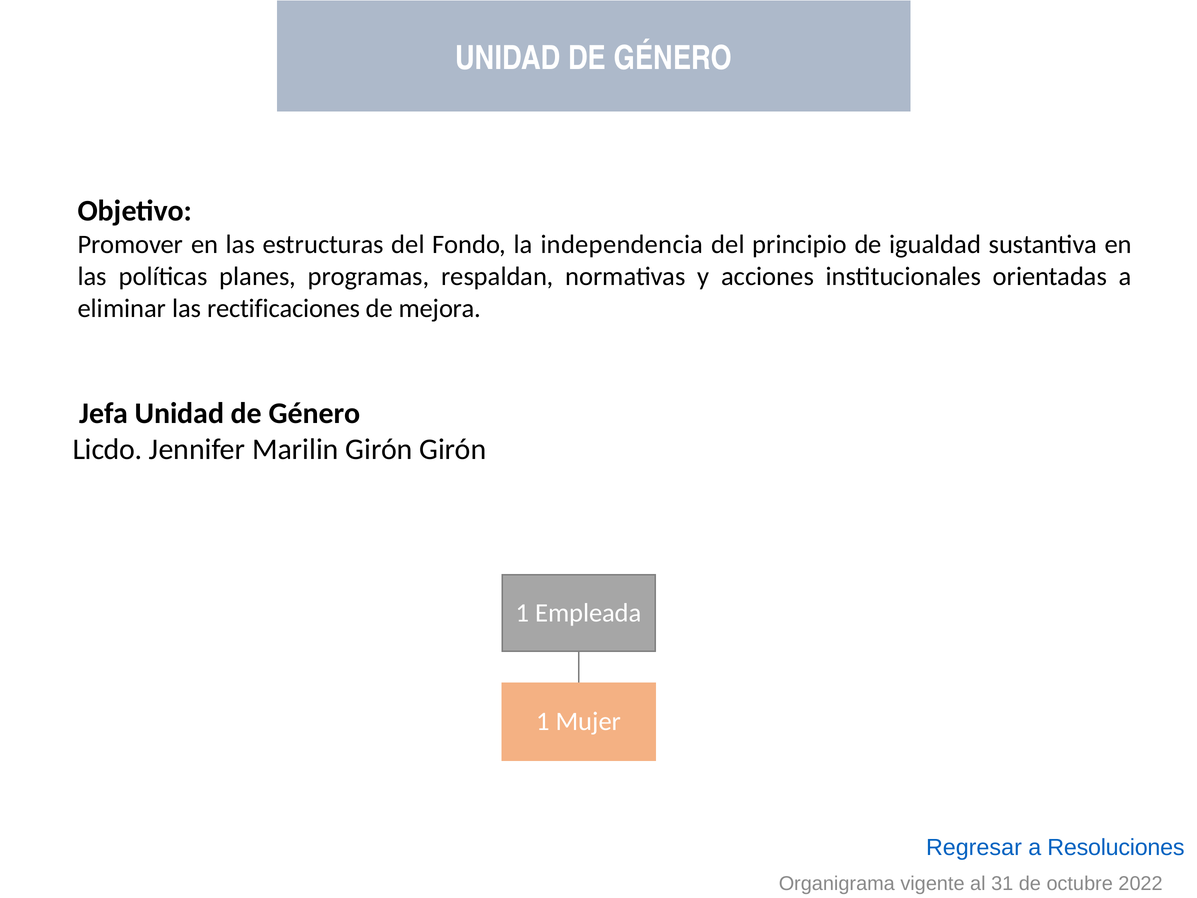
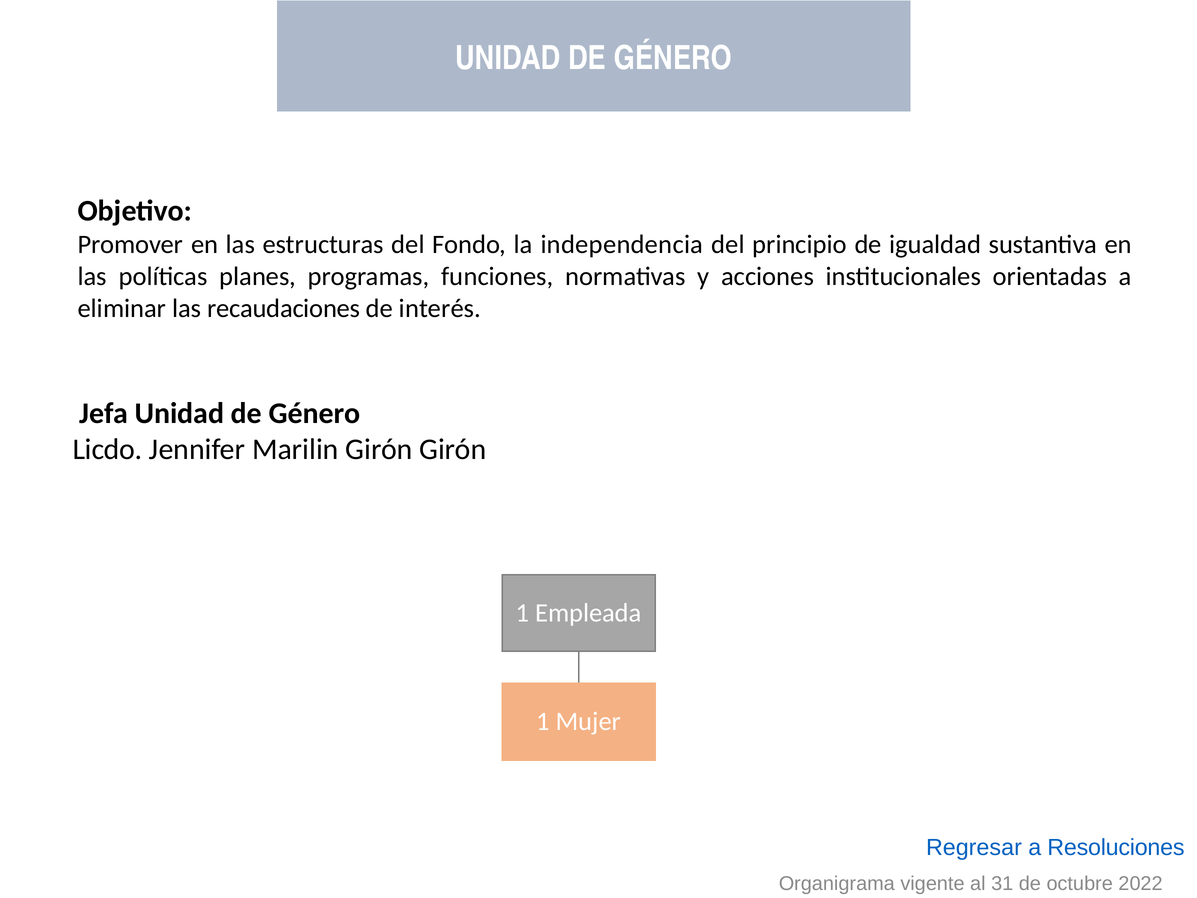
respaldan: respaldan -> funciones (497, 276)
rectificaciones: rectificaciones -> recaudaciones (284, 308)
mejora: mejora -> interés (440, 308)
